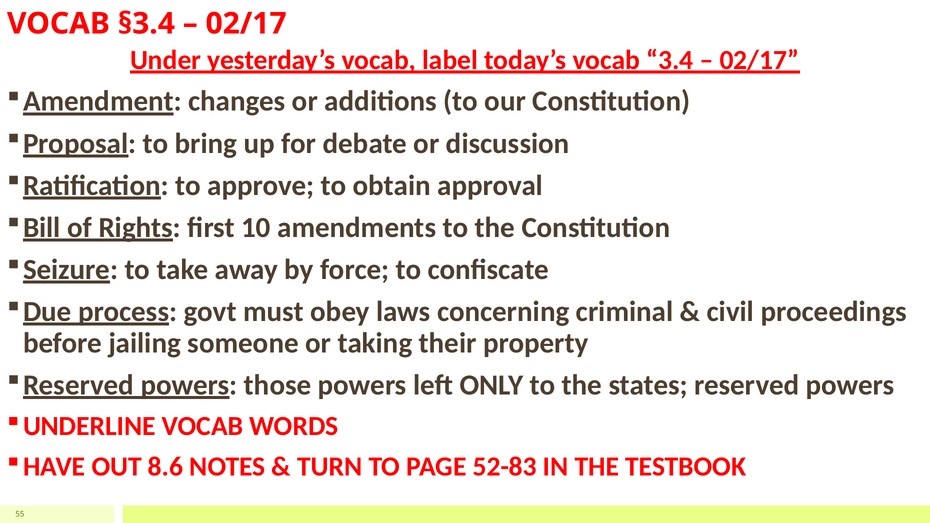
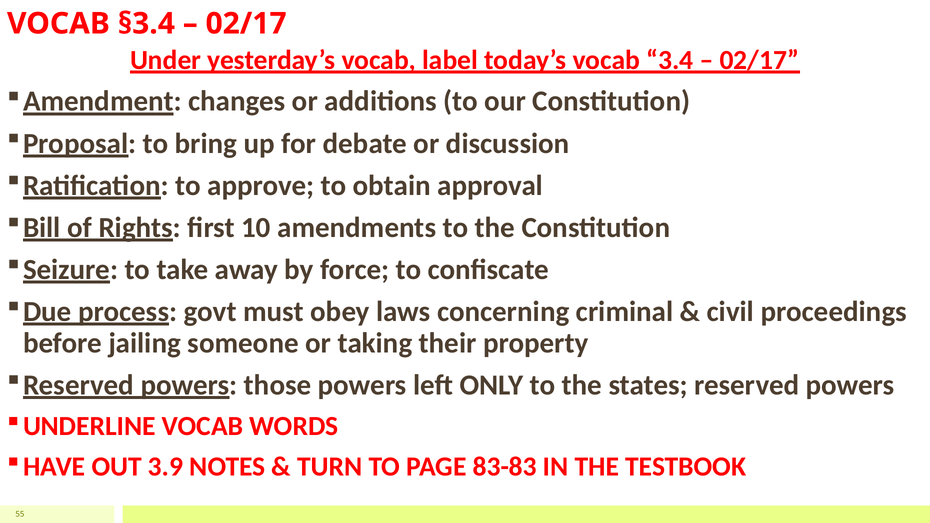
8.6: 8.6 -> 3.9 (166, 467)
52-83: 52-83 -> 83-83 (505, 467)
